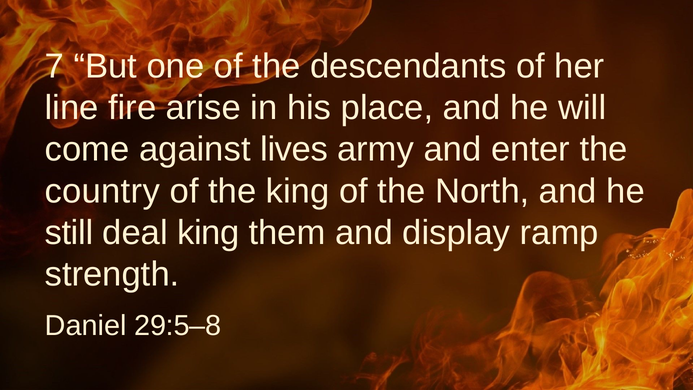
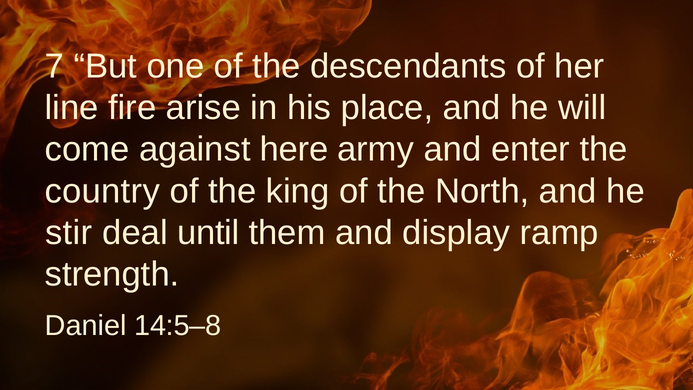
lives: lives -> here (294, 149)
still: still -> stir (69, 233)
deal king: king -> until (208, 233)
29:5–8: 29:5–8 -> 14:5–8 (178, 326)
